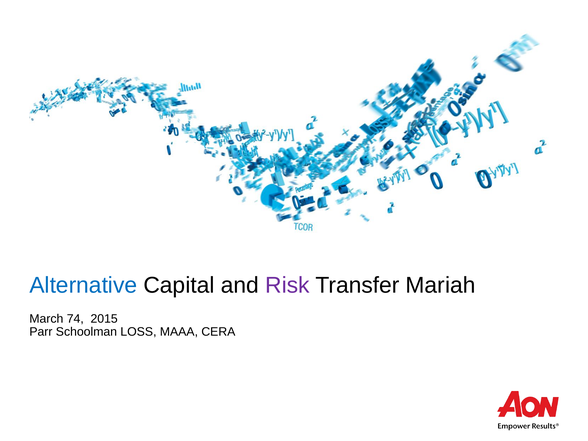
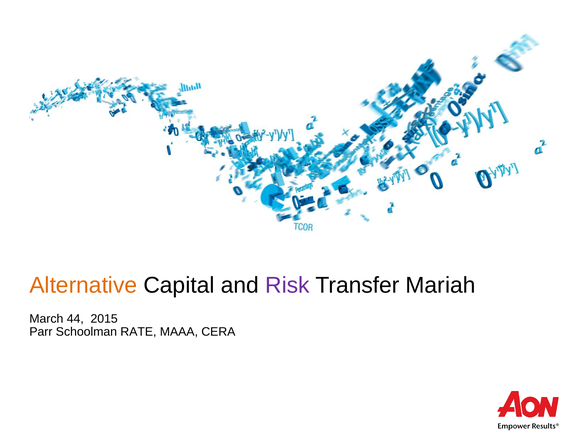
Alternative colour: blue -> orange (83, 285)
74: 74 -> 44 (75, 319)
LOSS: LOSS -> RATE (138, 332)
